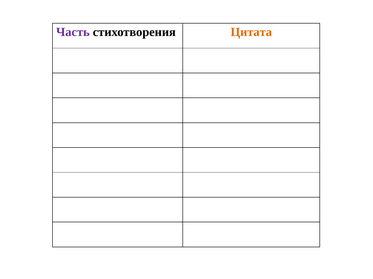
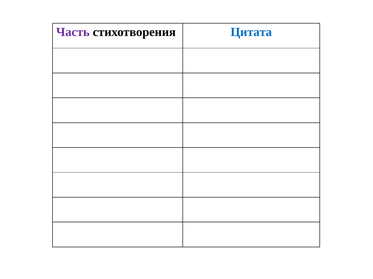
Цитата colour: orange -> blue (251, 32)
